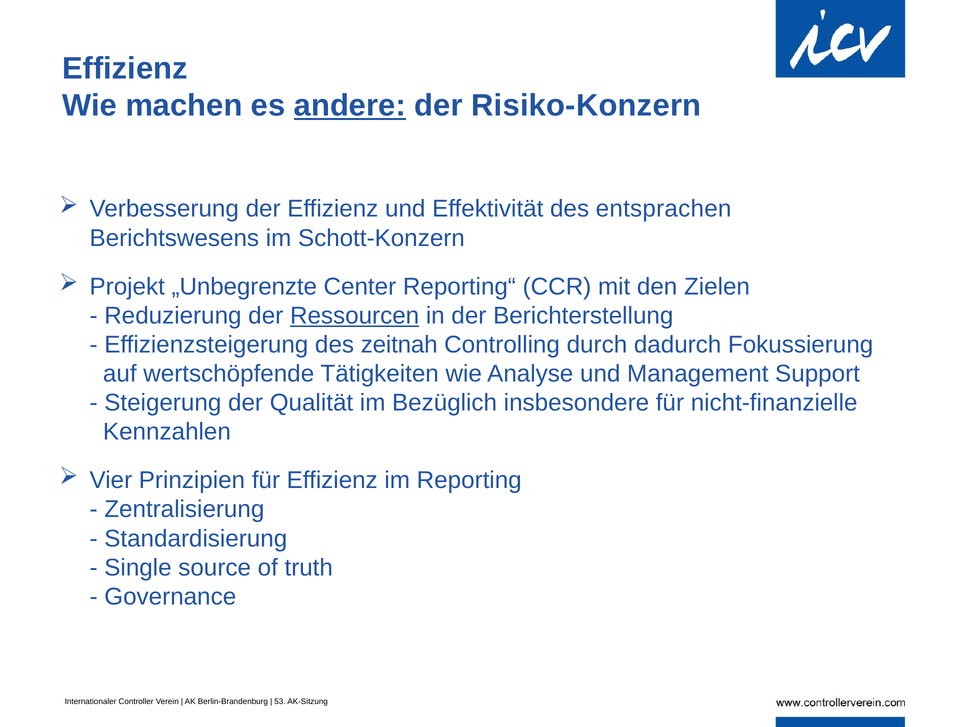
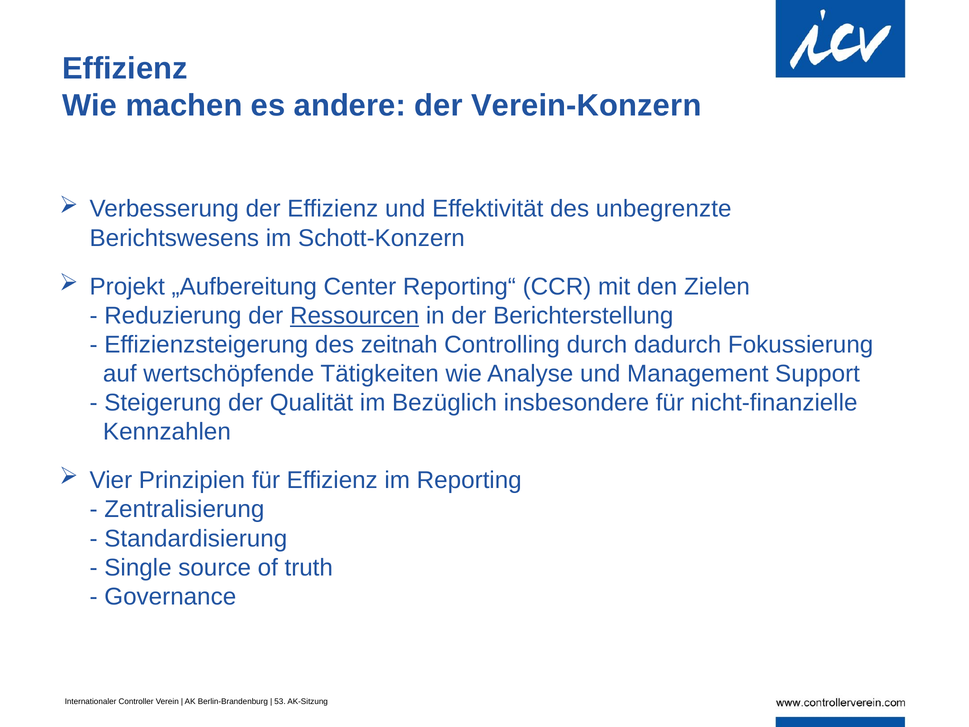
andere underline: present -> none (350, 106)
Risiko-Konzern: Risiko-Konzern -> Verein-Konzern (586, 106)
entsprachen: entsprachen -> unbegrenzte (664, 209)
„Unbegrenzte: „Unbegrenzte -> „Aufbereitung (244, 286)
